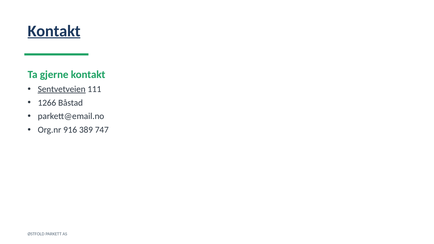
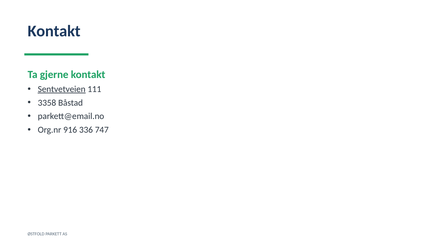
Kontakt underline: present -> none (54, 31)
1266: 1266 -> 3358 (47, 103)
389: 389 -> 336 (86, 130)
